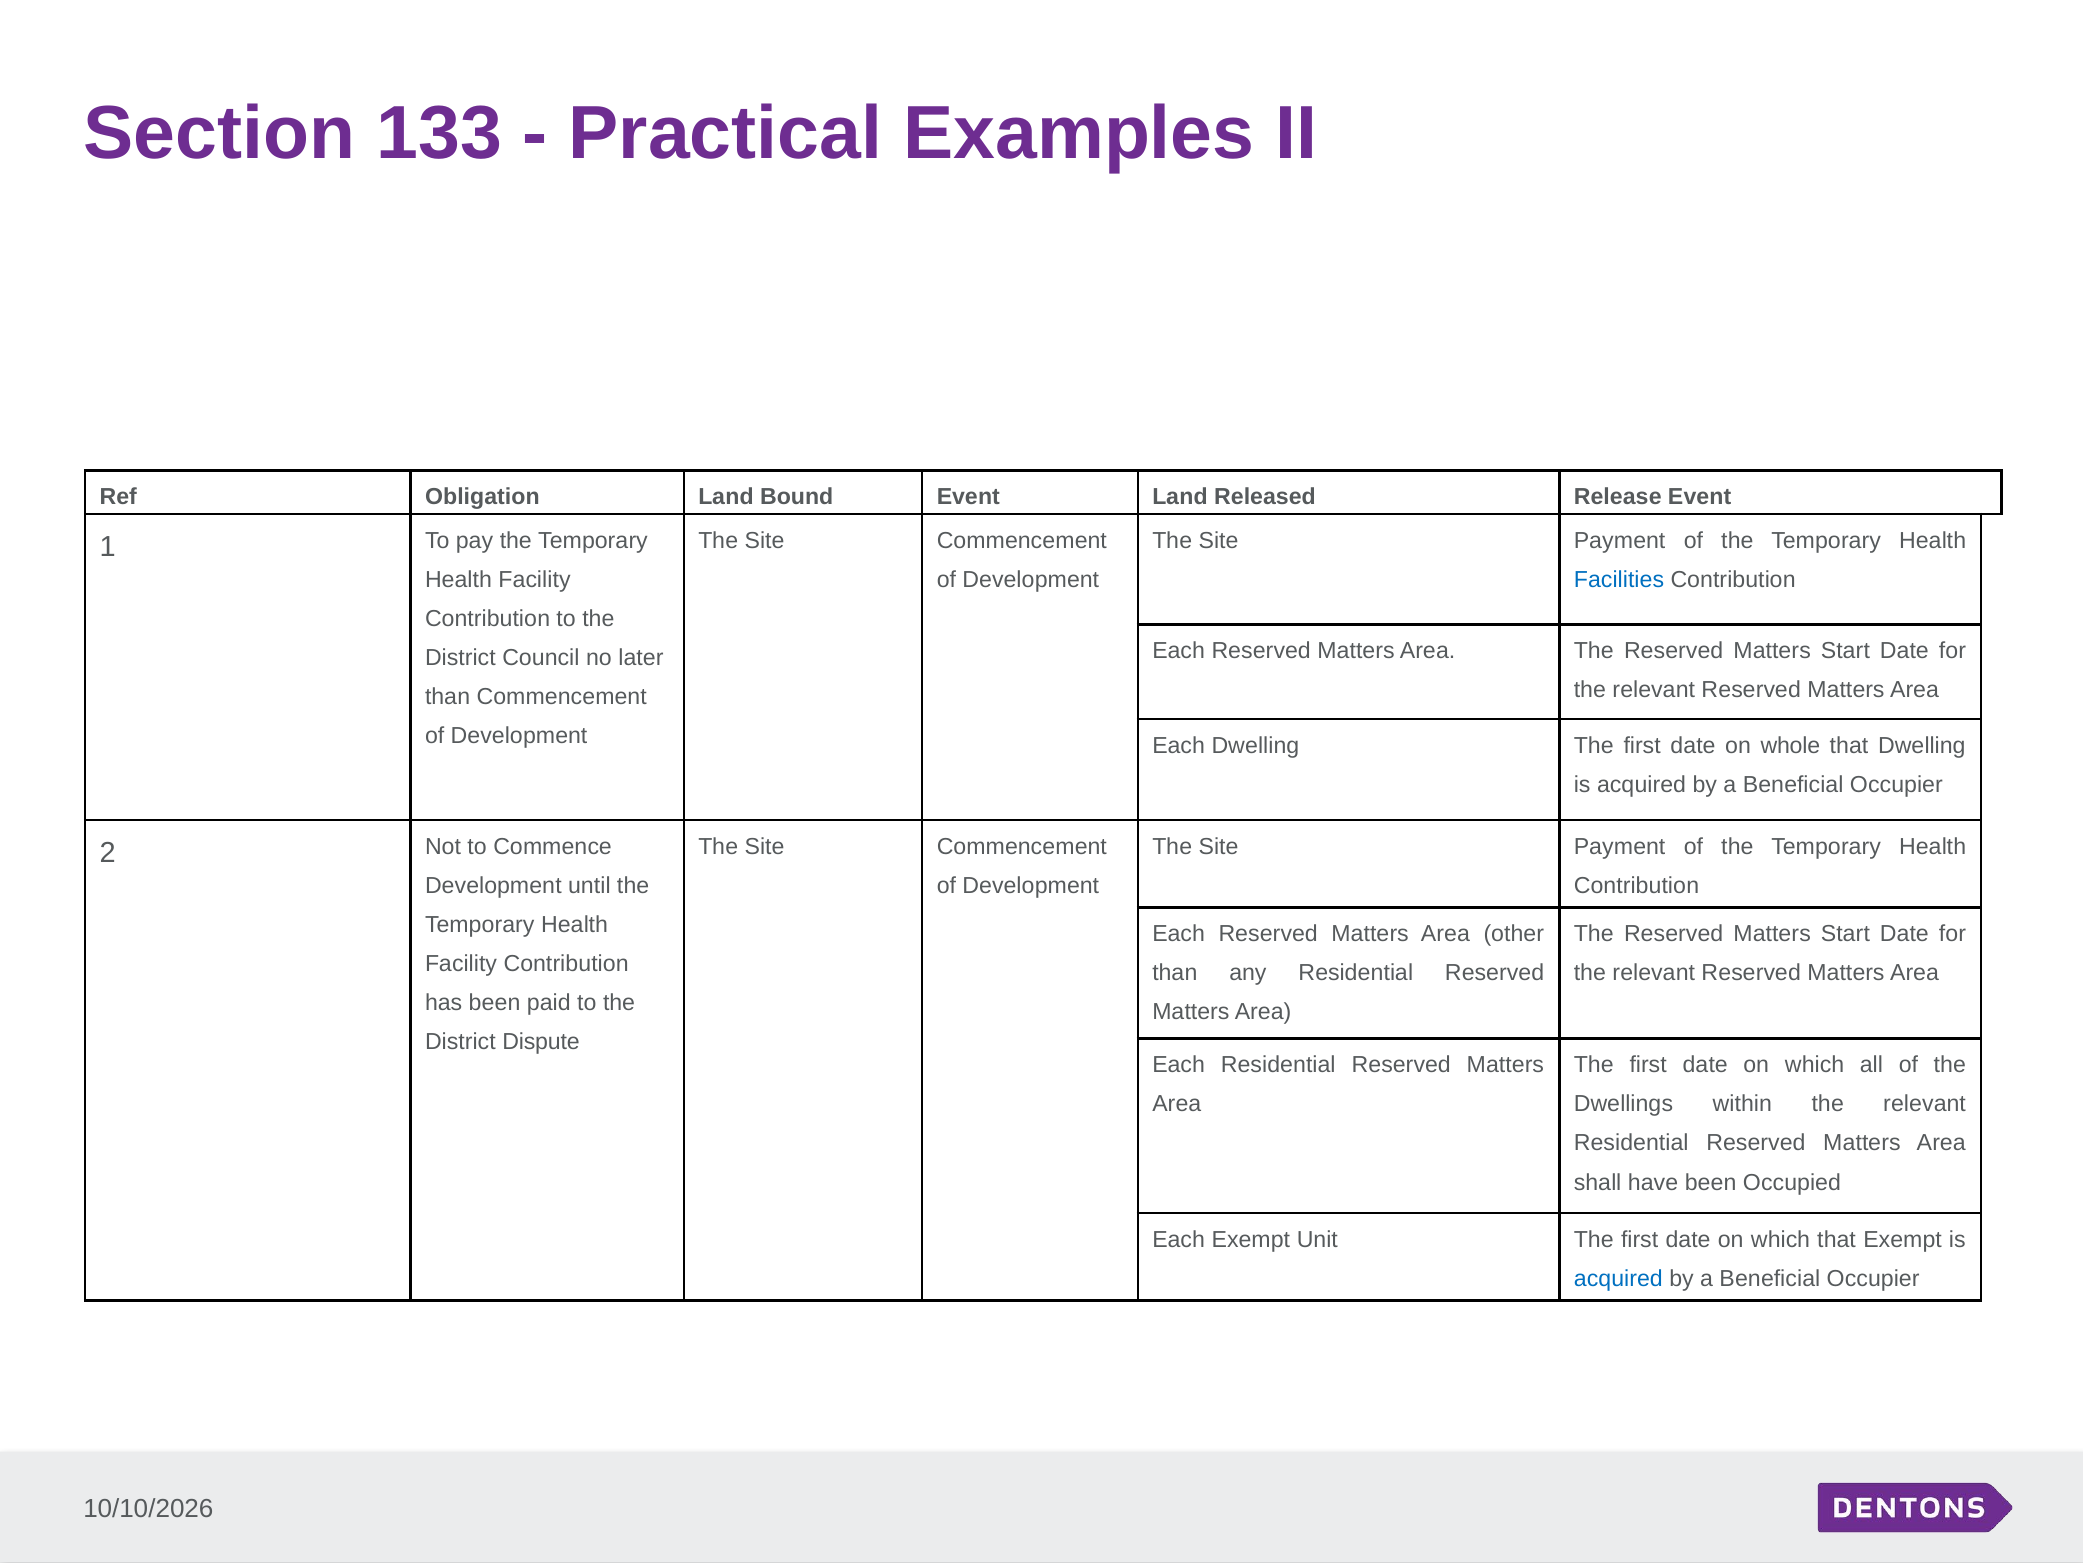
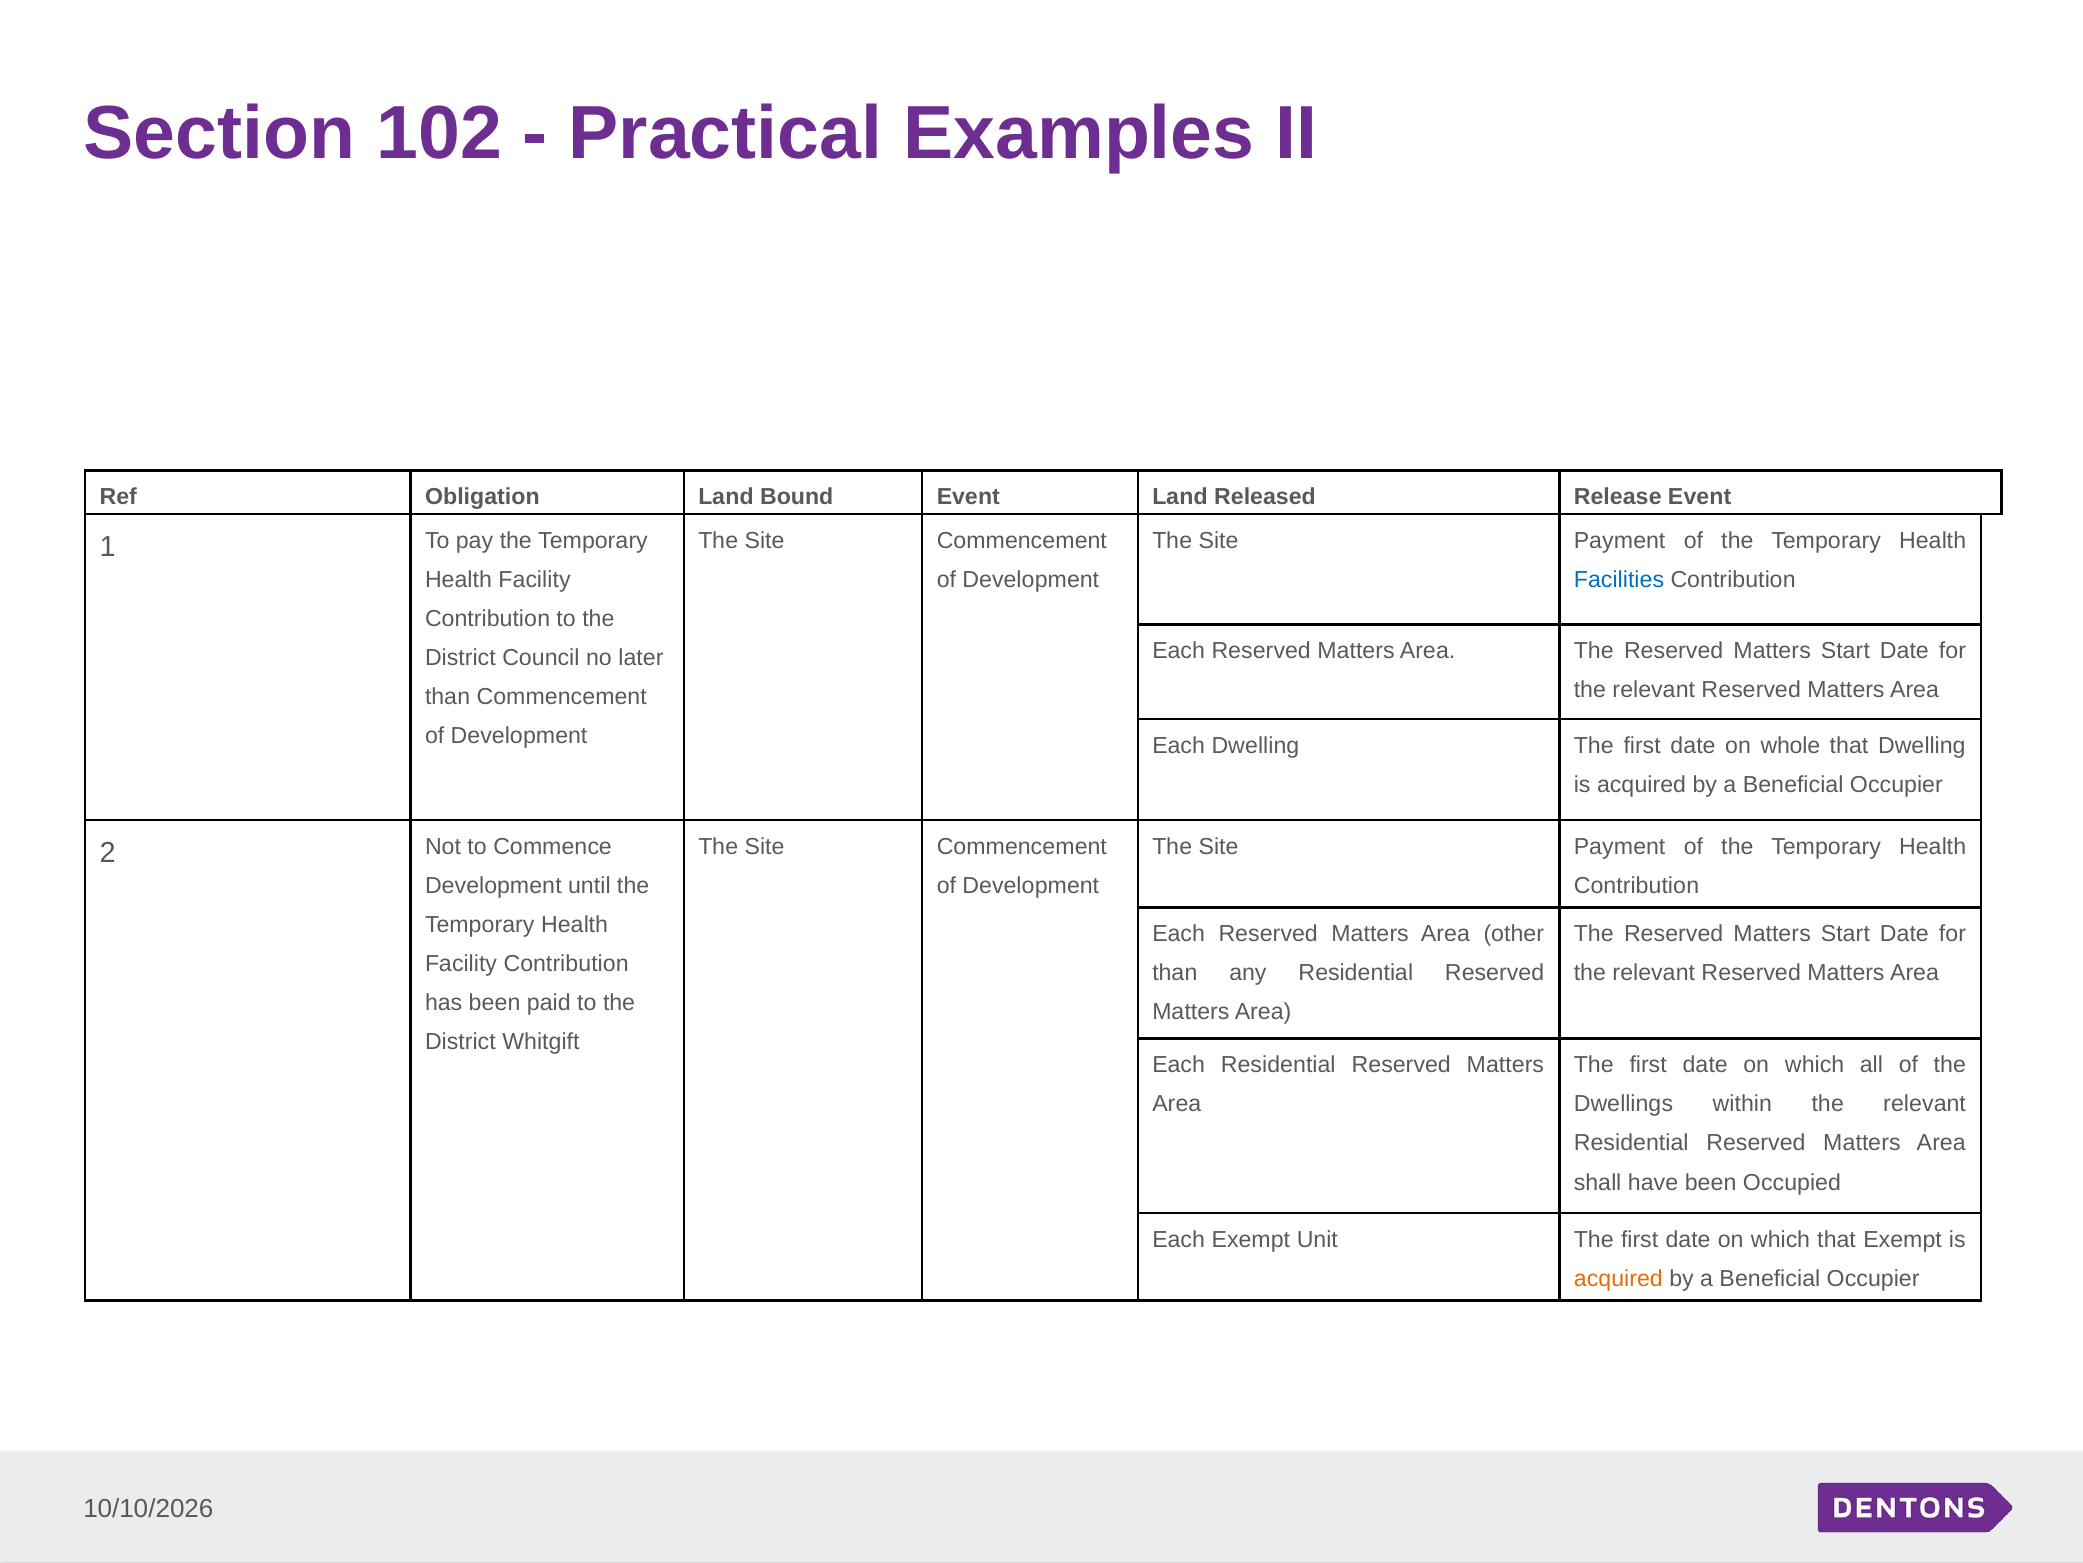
133: 133 -> 102 (439, 134)
Dispute: Dispute -> Whitgift (541, 1042)
acquired colour: blue -> orange (1618, 1278)
